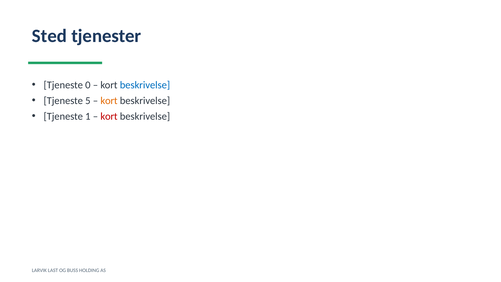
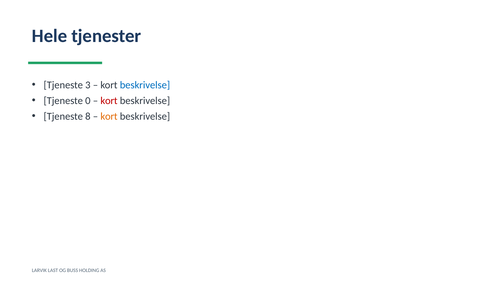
Sted: Sted -> Hele (50, 36)
0: 0 -> 3 (88, 85)
5: 5 -> 0 (88, 101)
kort colour: orange -> red (109, 101)
1: 1 -> 8 (88, 116)
kort colour: red -> orange (109, 116)
